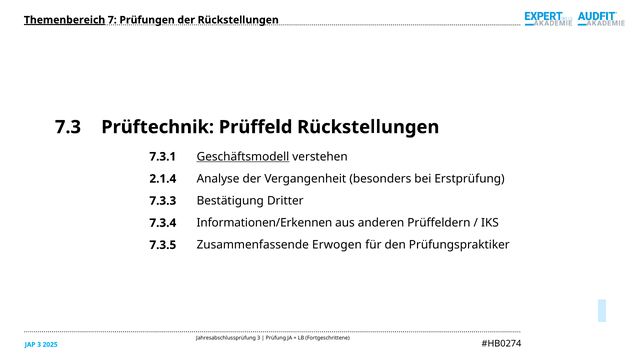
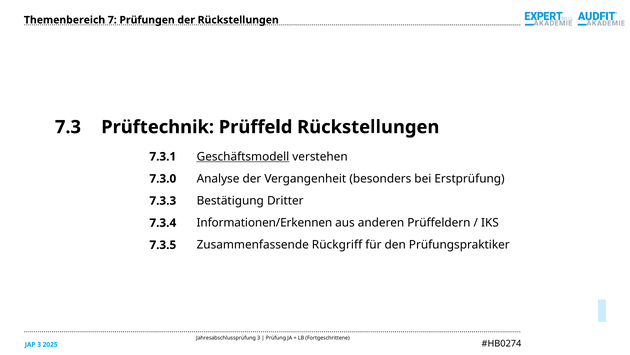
Themenbereich underline: present -> none (65, 20)
2.1.4: 2.1.4 -> 7.3.0 (163, 178)
Erwogen: Erwogen -> Rückgriff (337, 245)
